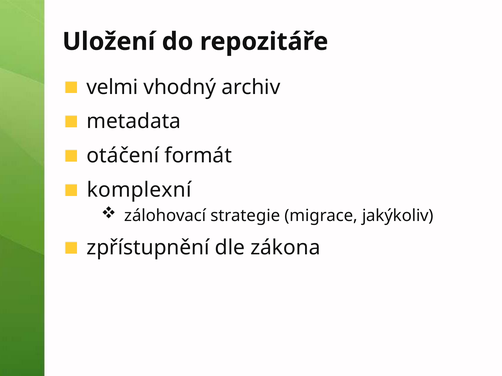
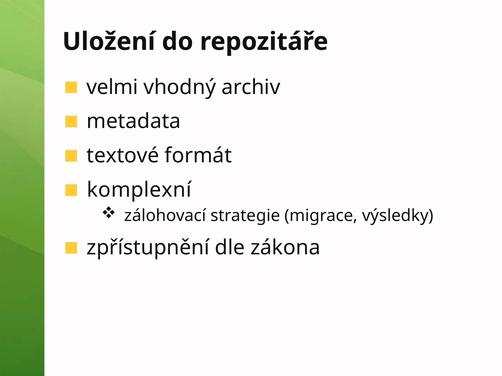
otáčení: otáčení -> textové (123, 156)
jakýkoliv: jakýkoliv -> výsledky (398, 216)
